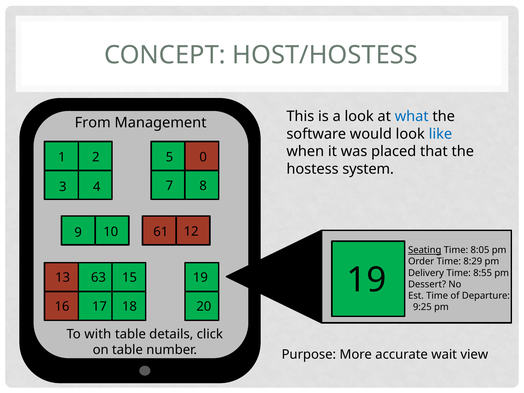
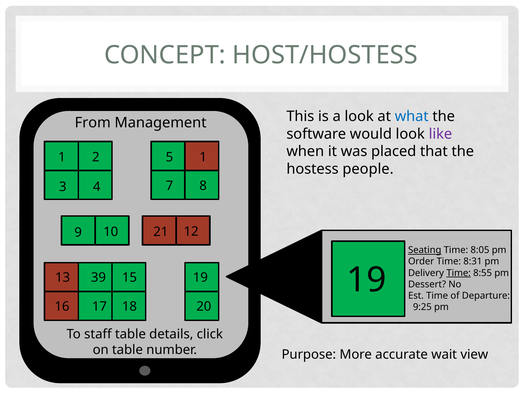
like colour: blue -> purple (440, 134)
5 0: 0 -> 1 (203, 157)
system: system -> people (368, 169)
61: 61 -> 21 (161, 232)
8:29: 8:29 -> 8:31 (473, 262)
Time underline: none -> present (459, 273)
63: 63 -> 39 (98, 278)
with: with -> staff (98, 334)
